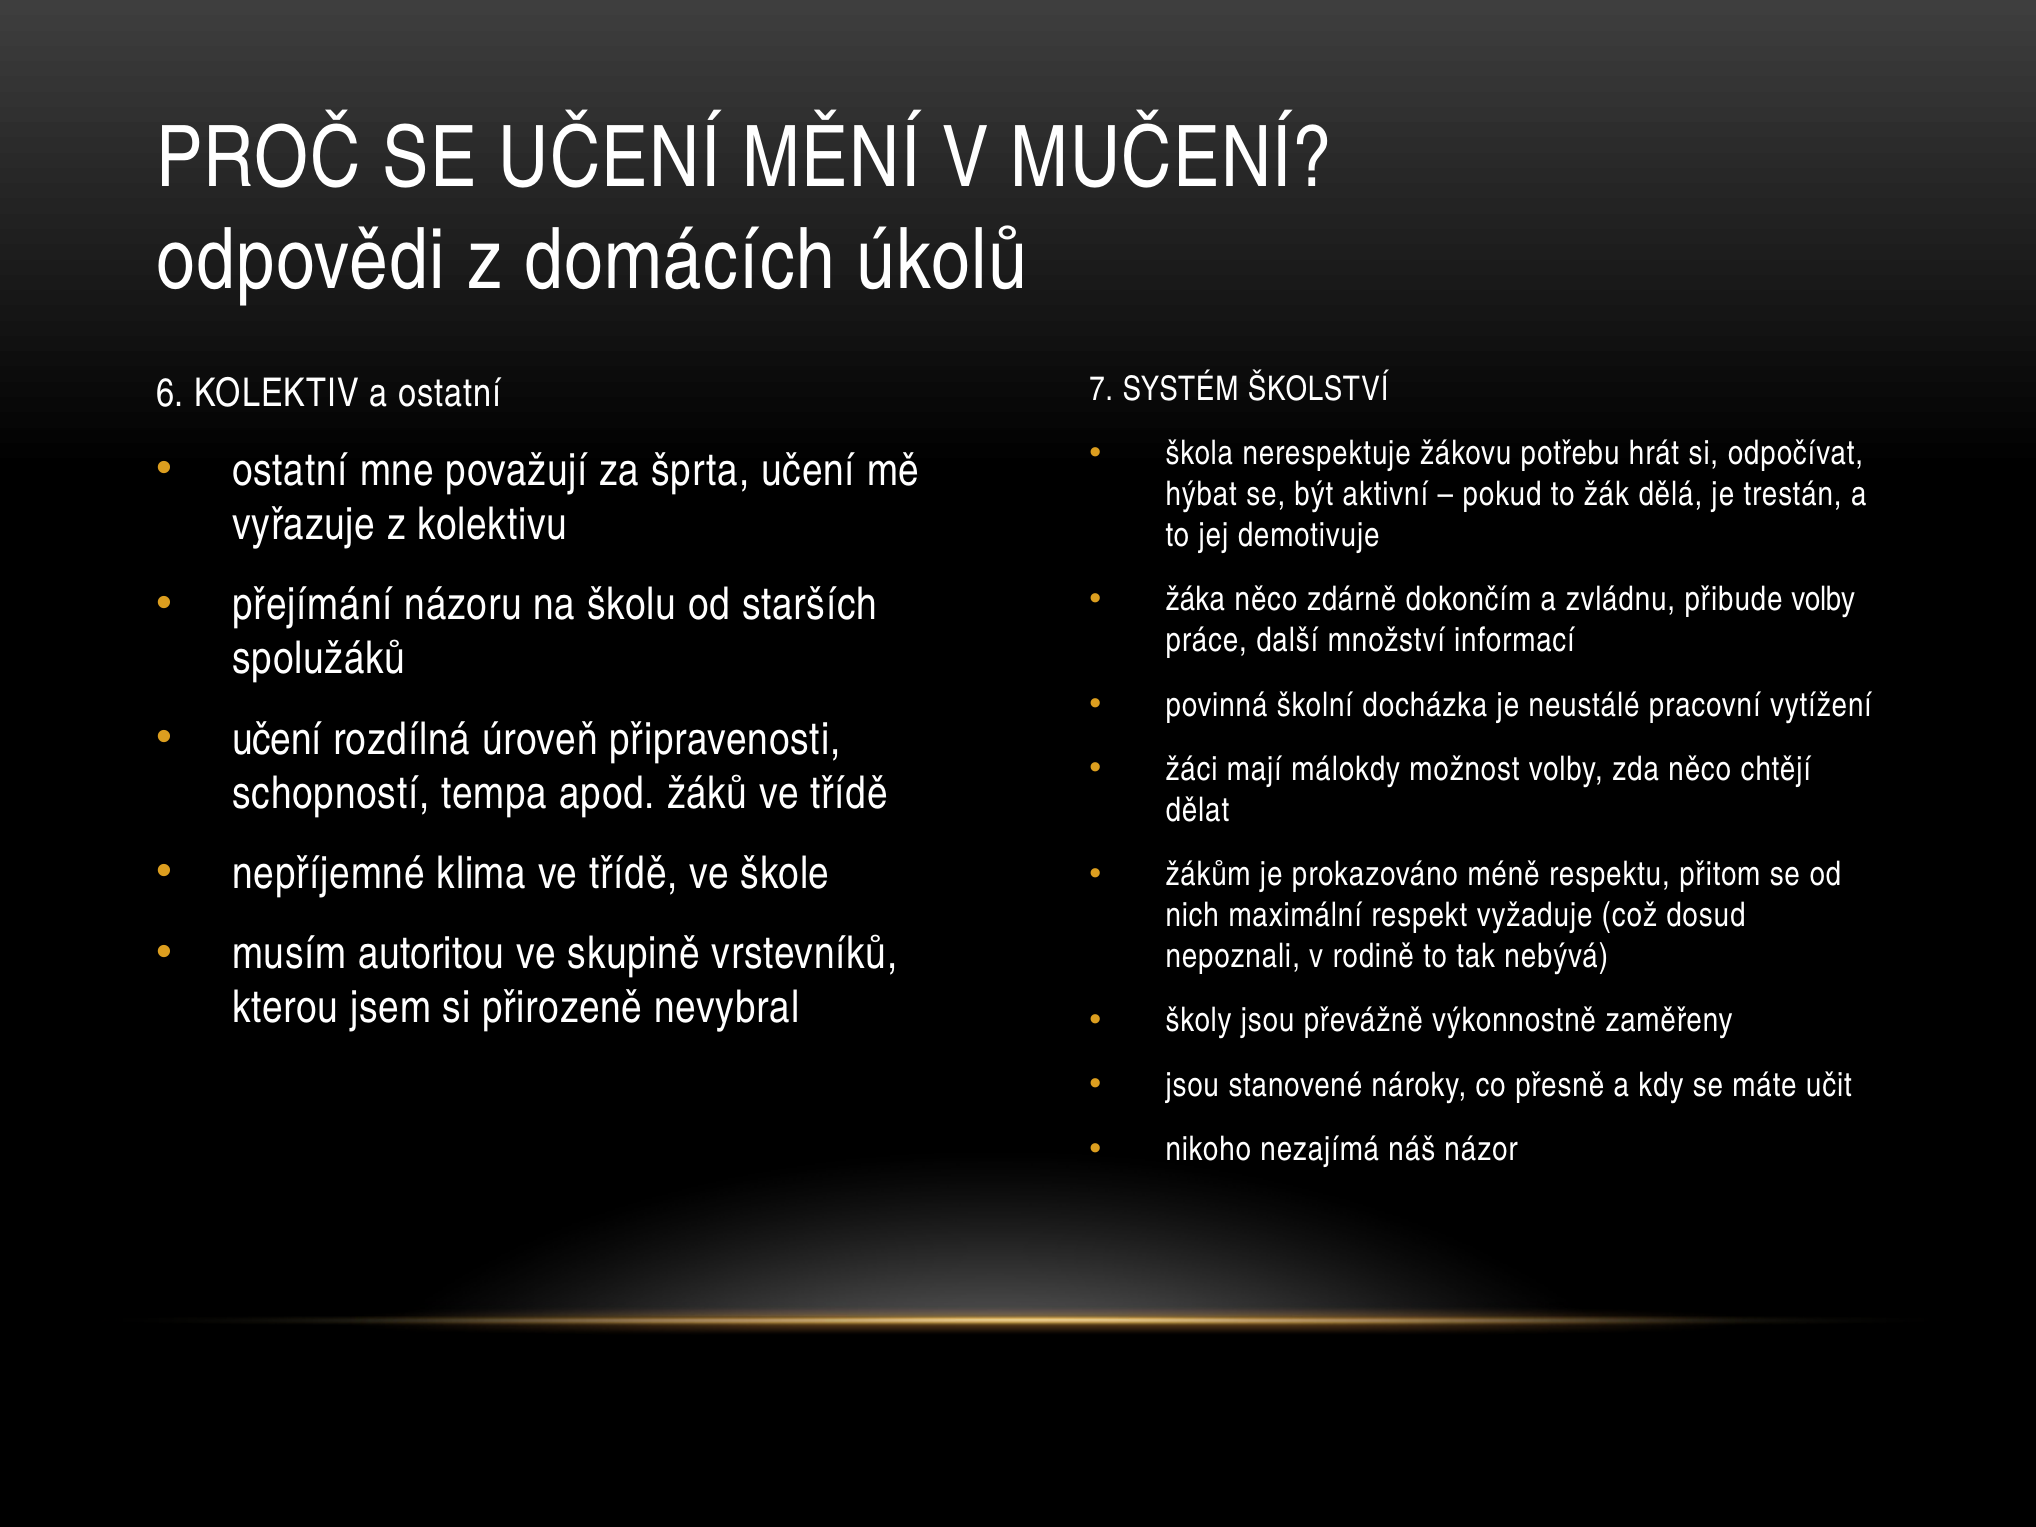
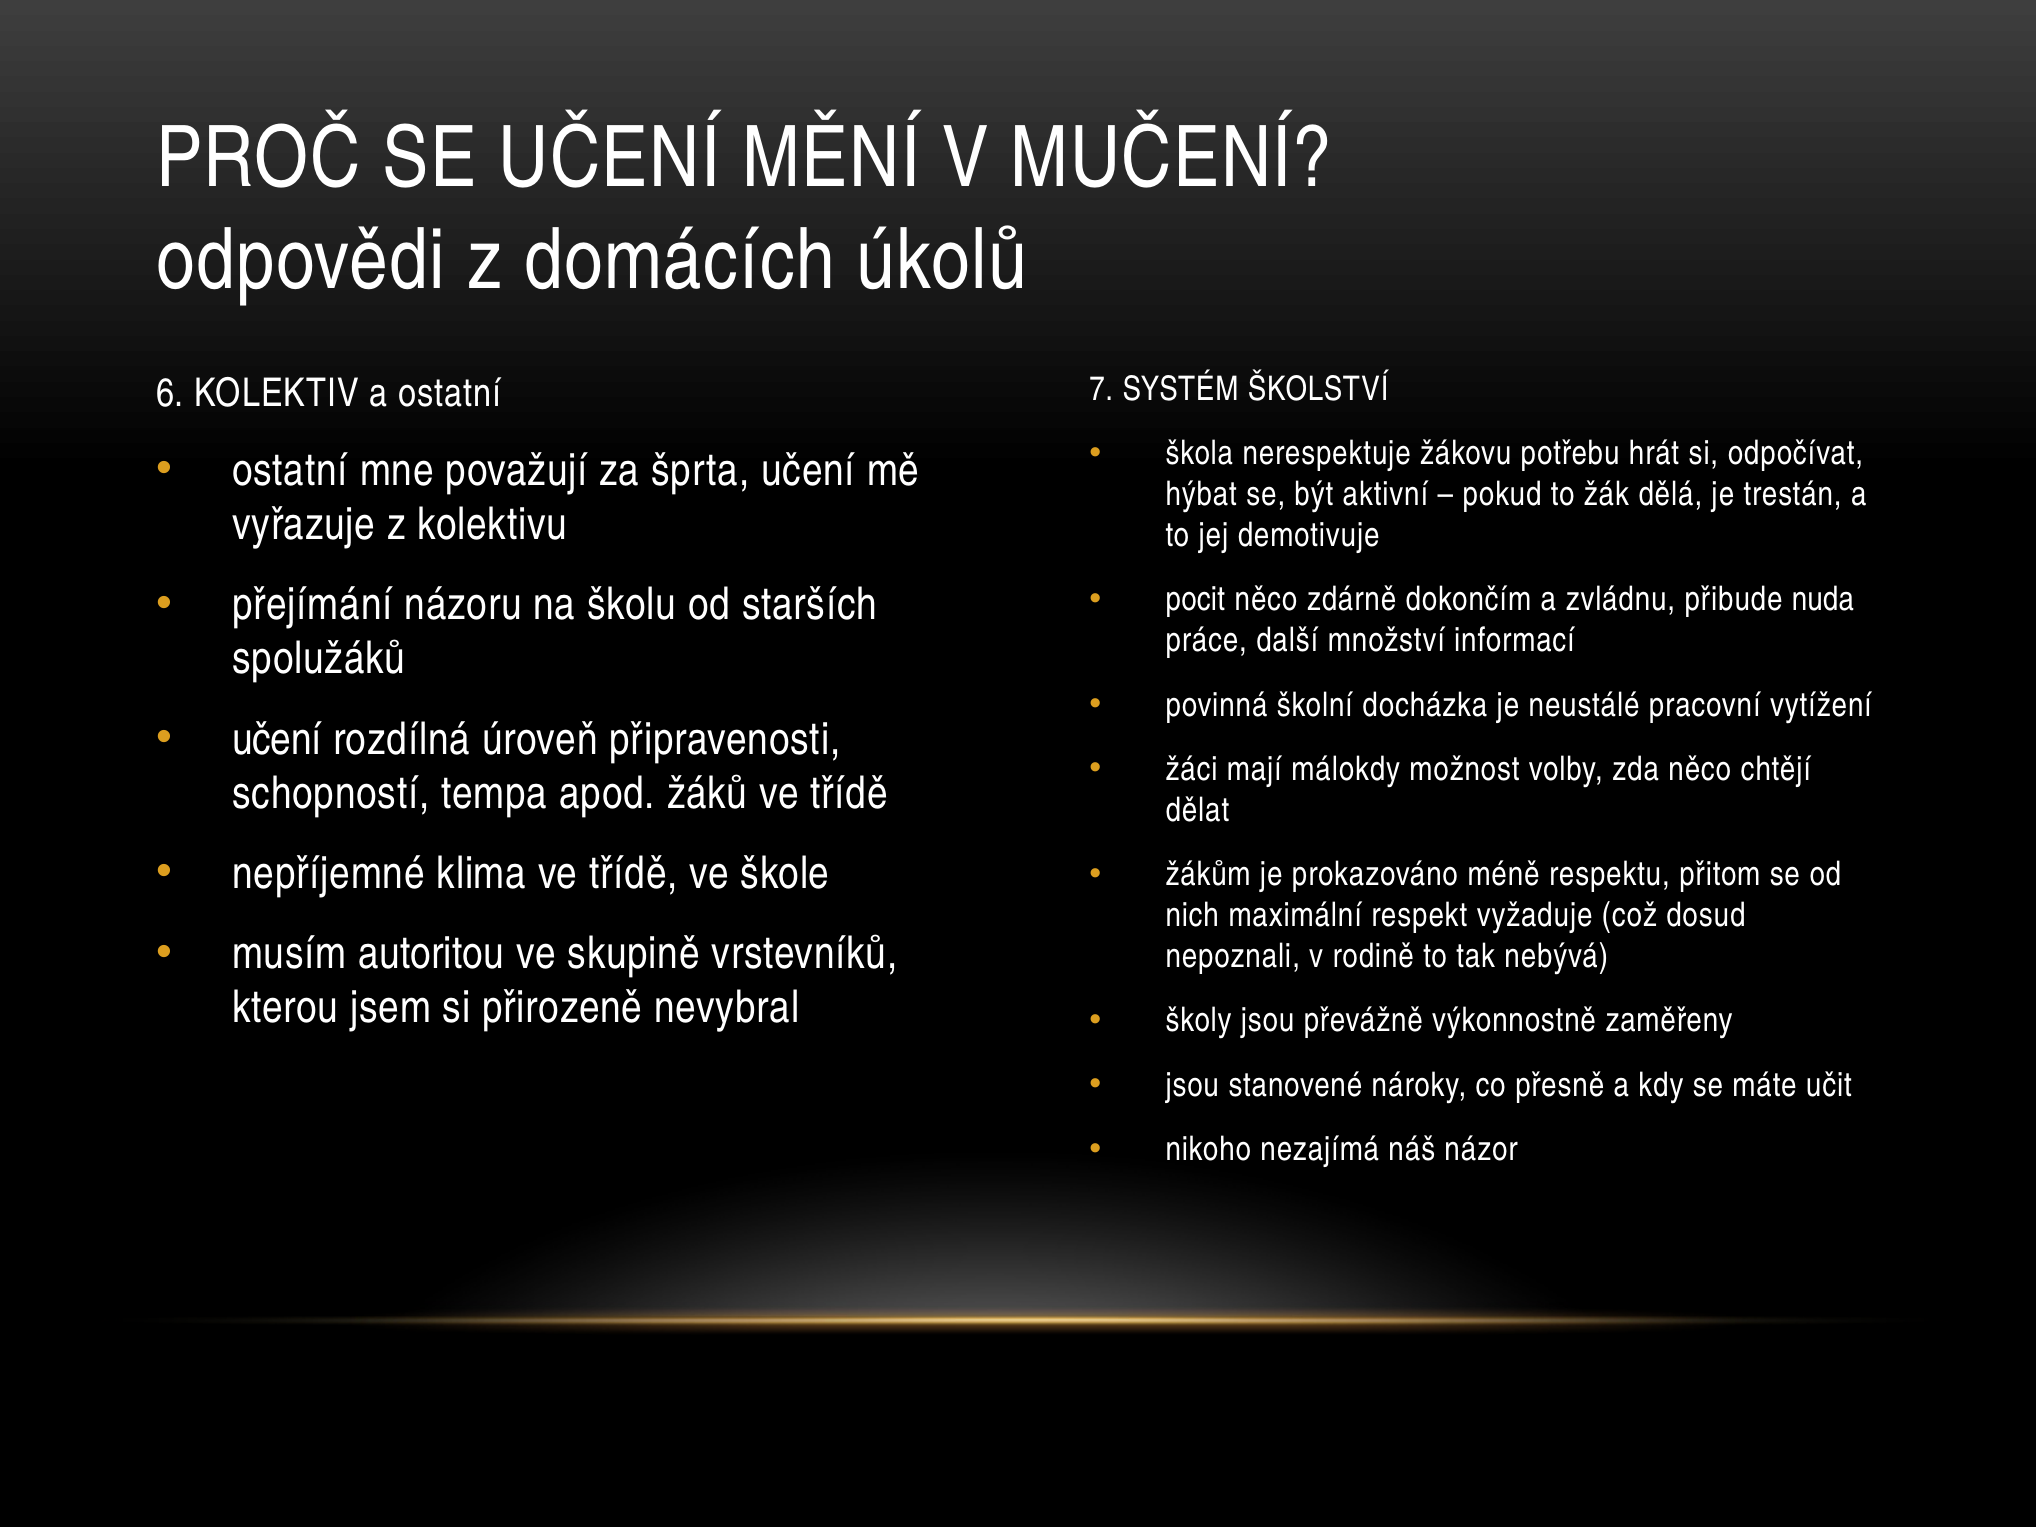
žáka: žáka -> pocit (1195, 600)
přibude volby: volby -> nuda (1823, 600)
